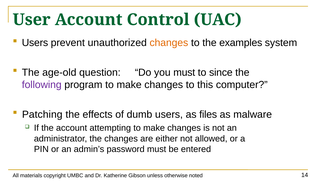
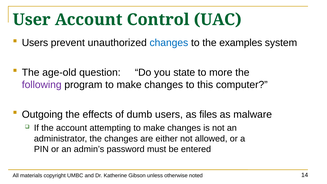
changes colour: orange -> blue (169, 43)
you must: must -> state (184, 72)
since: since -> more (221, 72)
Patching: Patching -> Outgoing (42, 114)
